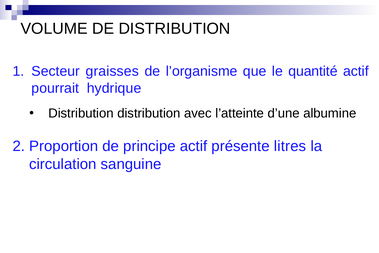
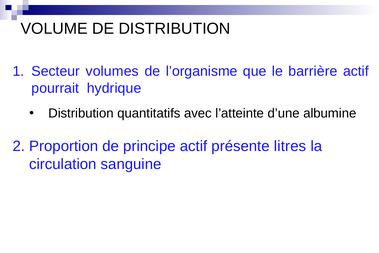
graisses: graisses -> volumes (112, 71)
quantité: quantité -> barrière (313, 71)
Distribution distribution: distribution -> quantitatifs (149, 113)
